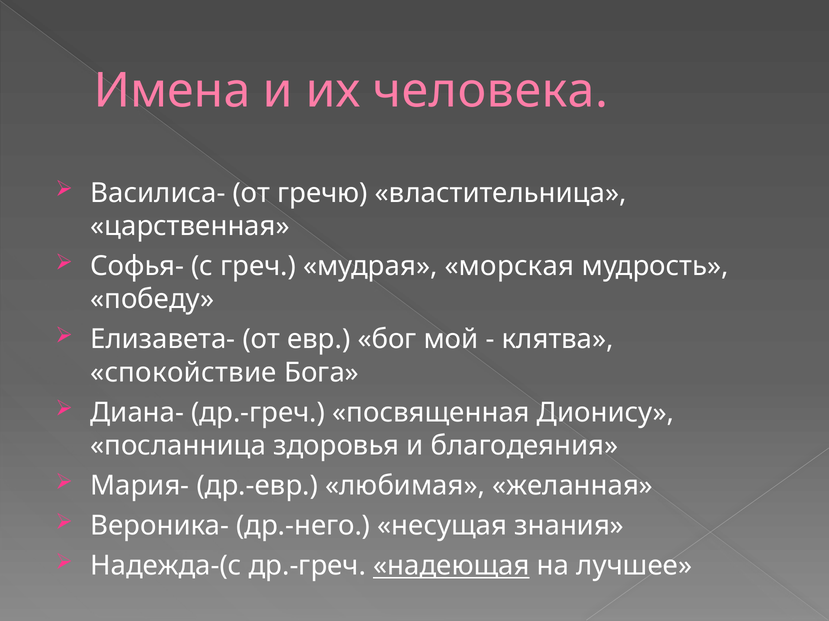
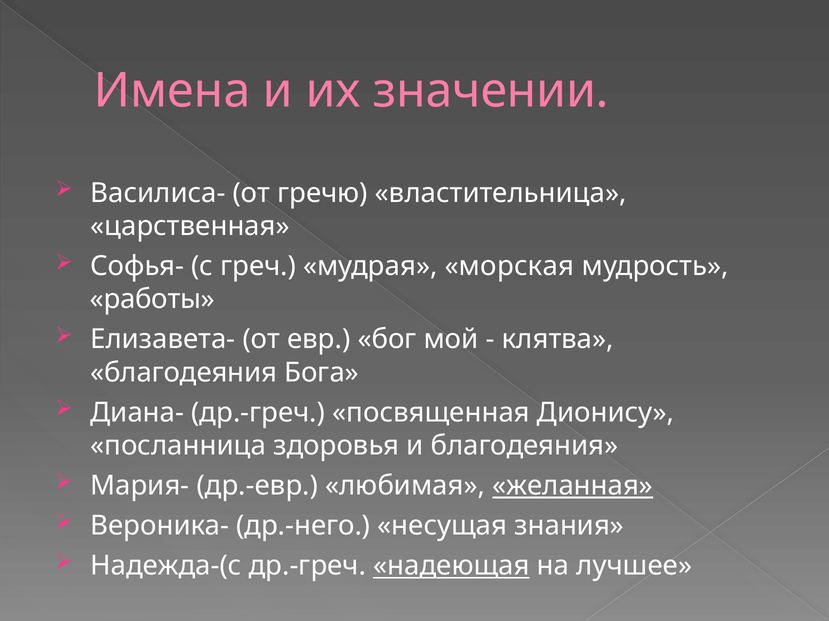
человека: человека -> значении (491, 91)
победу: победу -> работы (152, 300)
спокойствие: спокойствие -> благодеяния (184, 373)
желанная underline: none -> present (573, 486)
